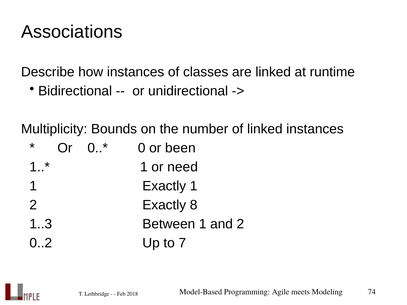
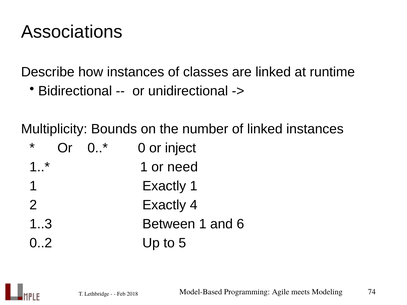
been: been -> inject (181, 148)
8: 8 -> 4 (194, 205)
and 2: 2 -> 6 (240, 224)
7: 7 -> 5 (182, 243)
